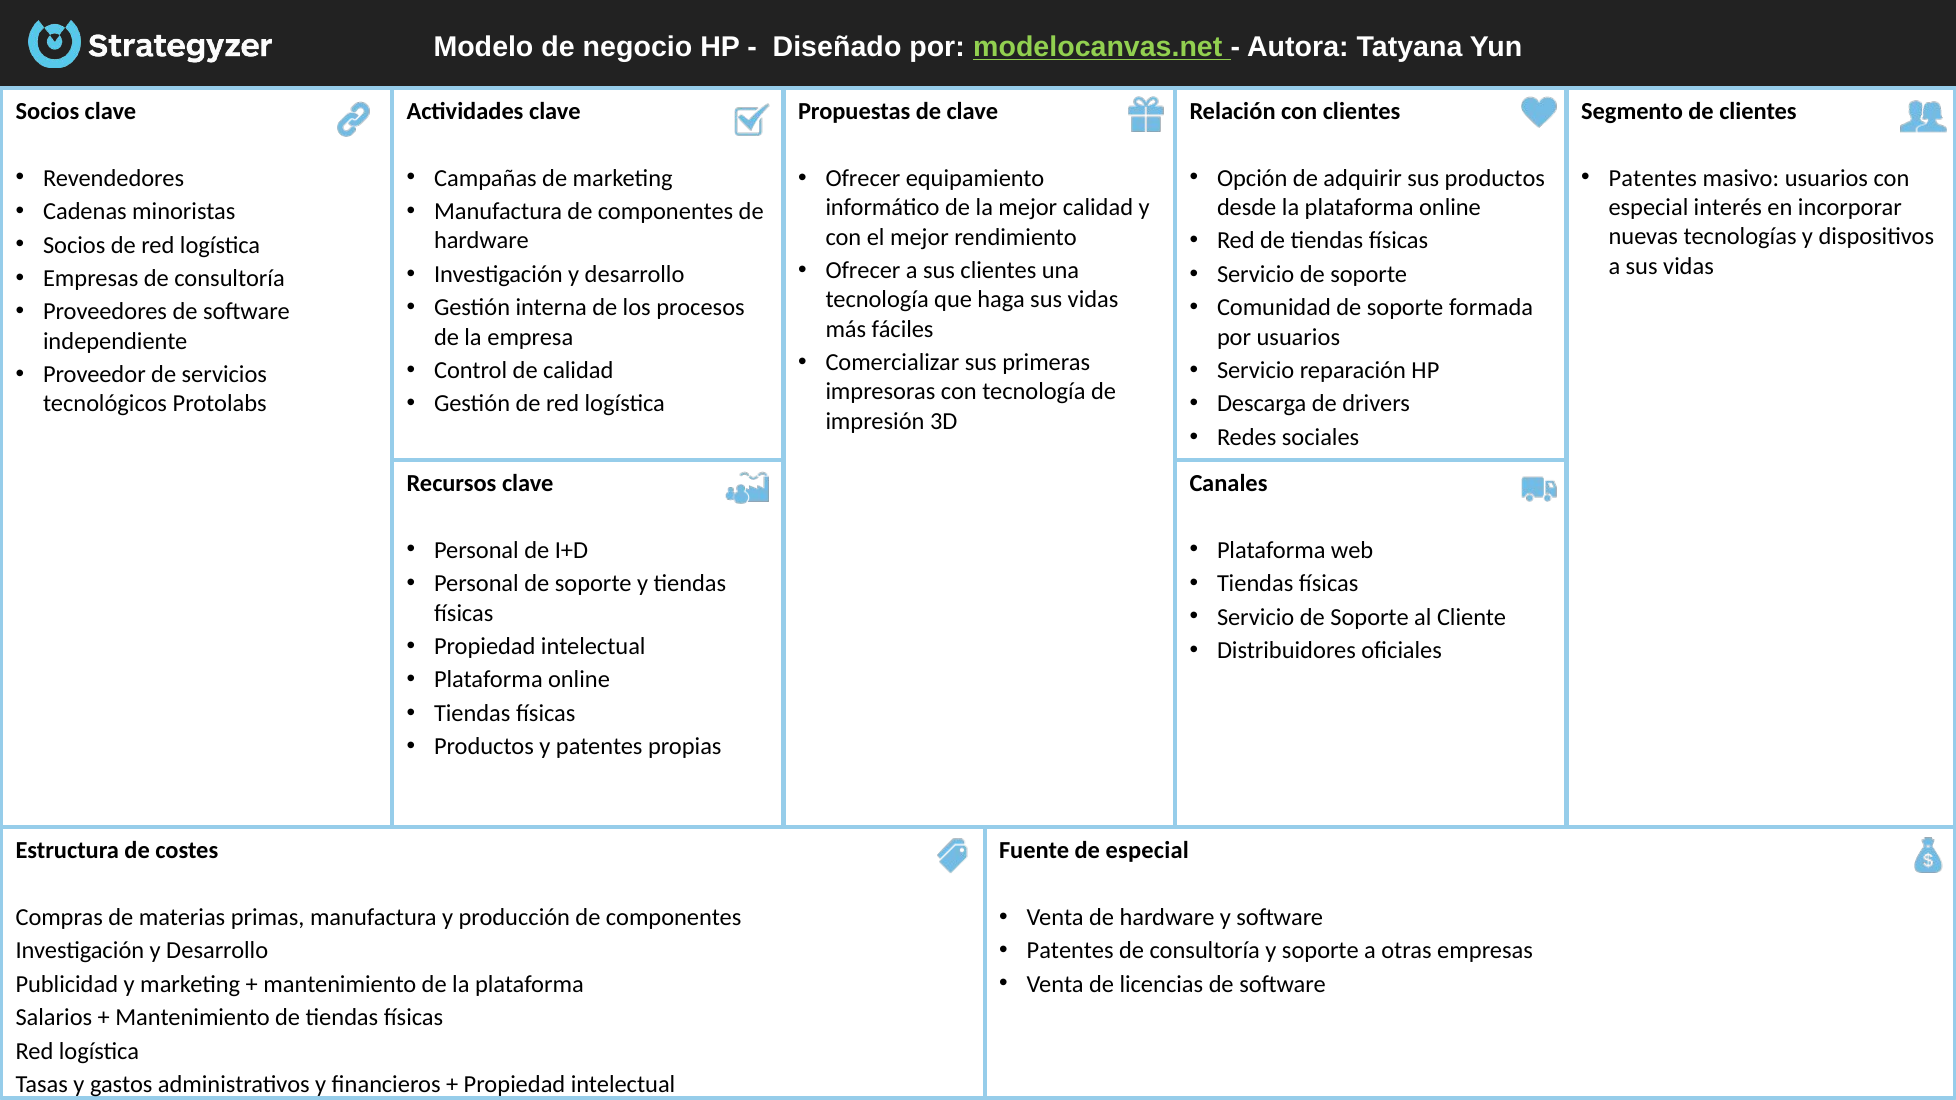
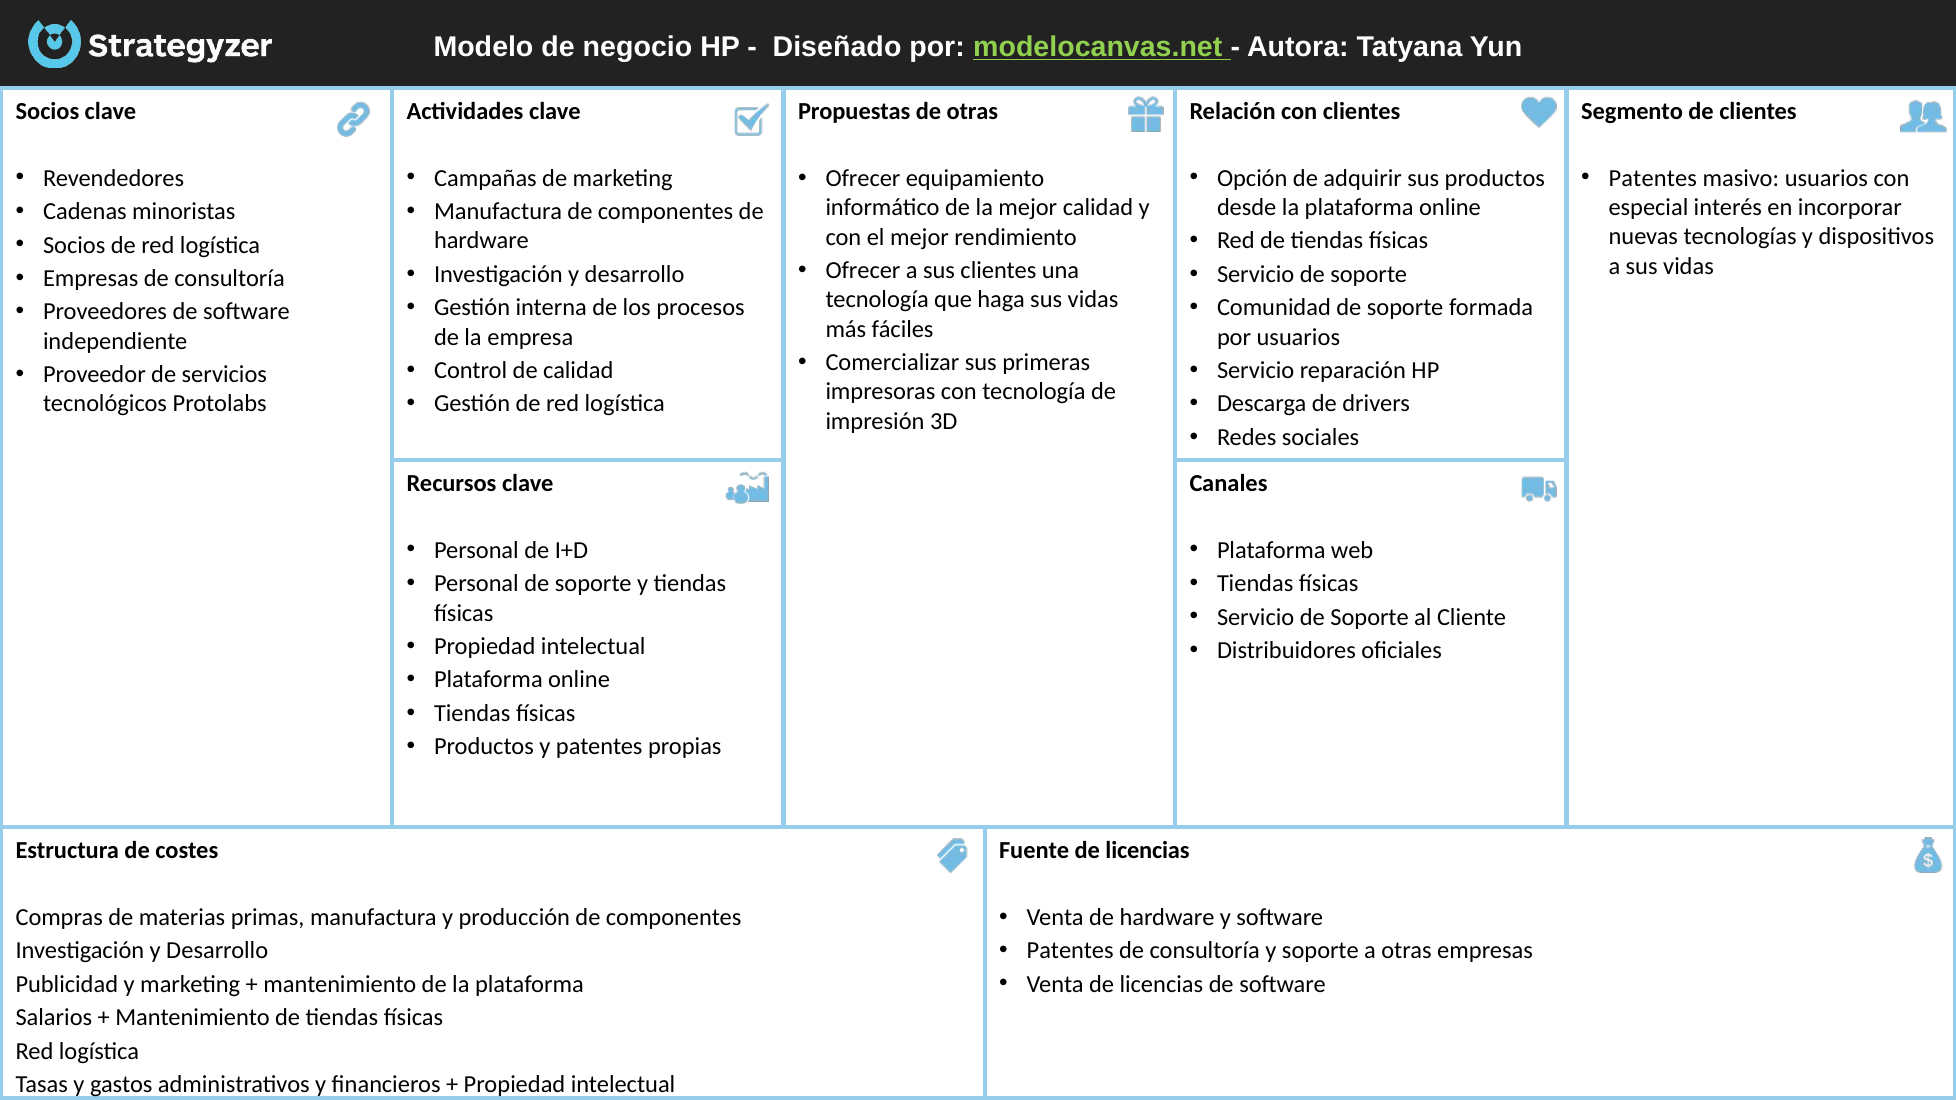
de clave: clave -> otras (972, 111)
Fuente de especial: especial -> licencias (1147, 851)
